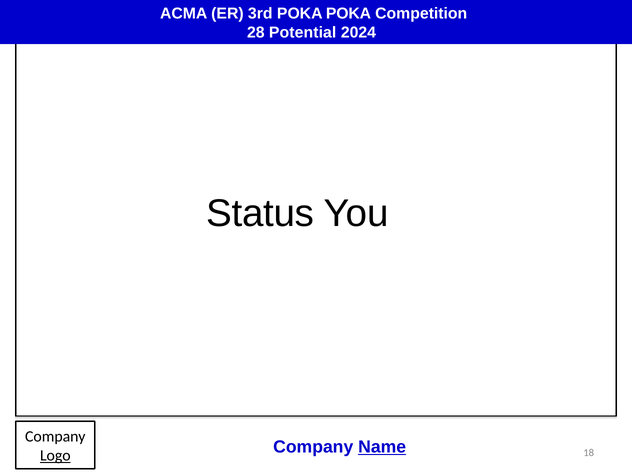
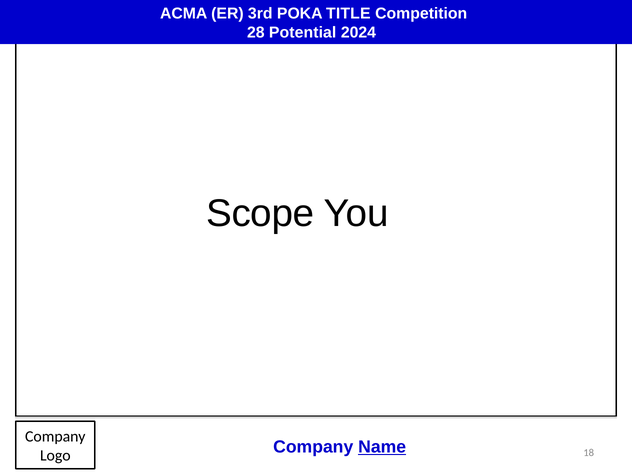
POKA POKA: POKA -> TITLE (348, 14)
Status: Status -> Scope (260, 213)
Logo underline: present -> none (55, 456)
